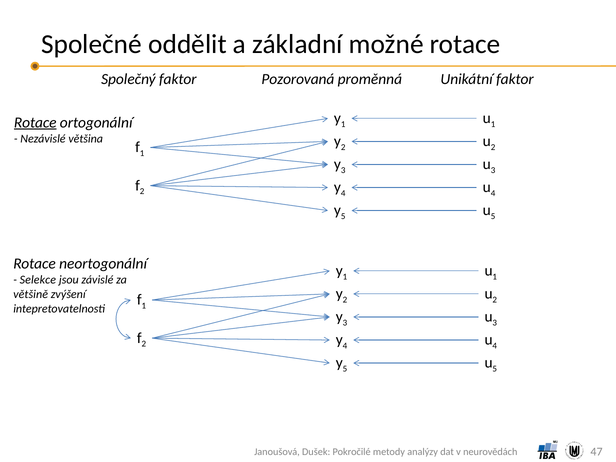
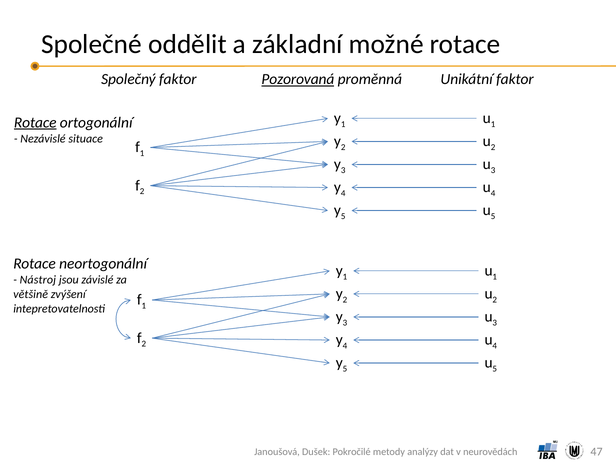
Pozorovaná underline: none -> present (298, 79)
většina: většina -> situace (86, 139)
Selekce: Selekce -> Nástroj (38, 280)
